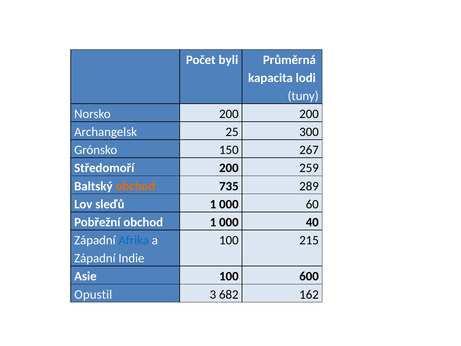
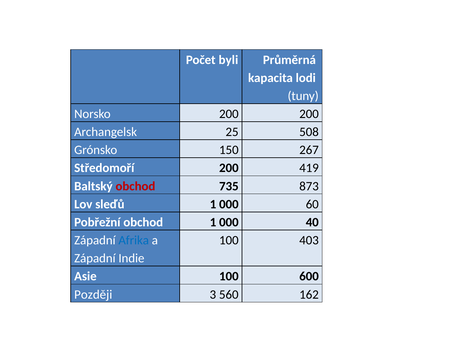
300: 300 -> 508 (309, 132)
259: 259 -> 419 (309, 168)
obchod colour: orange -> red (135, 186)
289: 289 -> 873 (309, 186)
215: 215 -> 403 (309, 240)
Opustil: Opustil -> Později (93, 294)
682: 682 -> 560 (229, 294)
